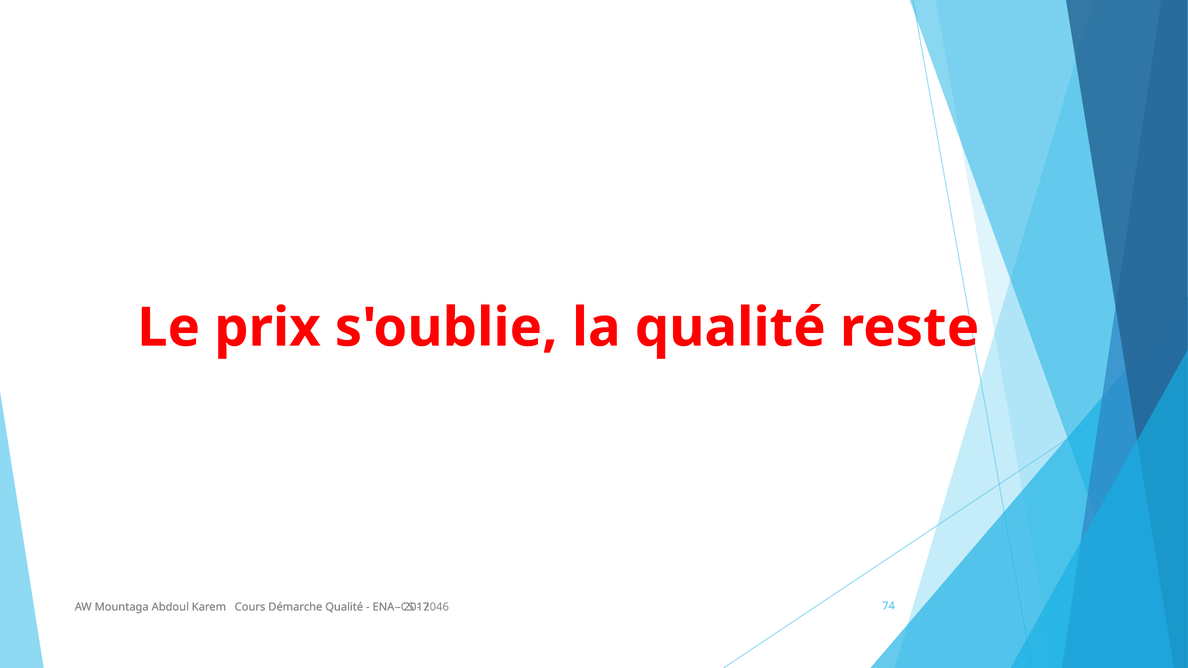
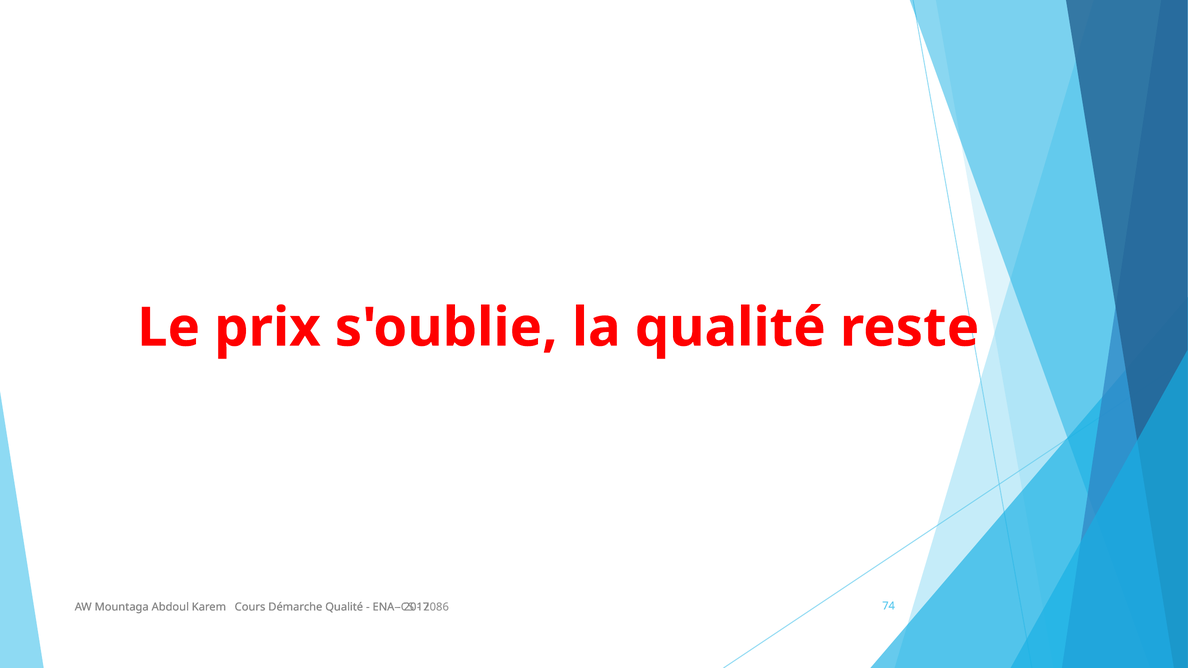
2046: 2046 -> 2086 (436, 607)
